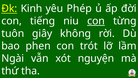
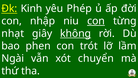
tiếng: tiếng -> nhập (43, 21)
tuôn: tuôn -> nhạt (13, 33)
không underline: none -> present (76, 33)
nguyện: nguyện -> chuyển (96, 58)
